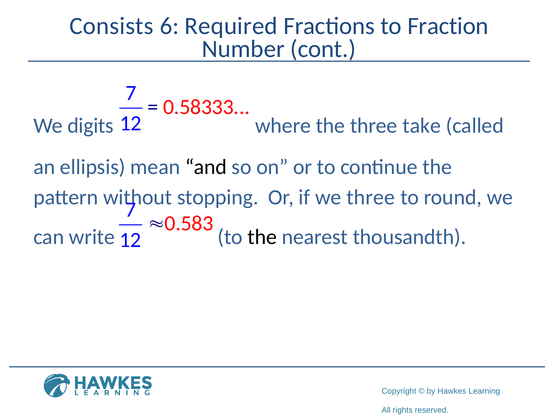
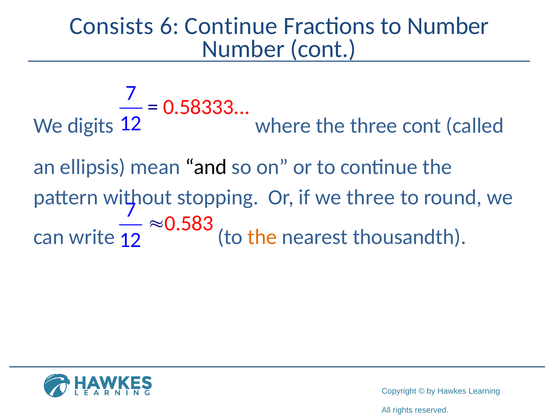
6 Required: Required -> Continue (231, 26)
to Fraction: Fraction -> Number (448, 26)
three take: take -> cont (422, 126)
the colour: black -> orange (262, 237)
